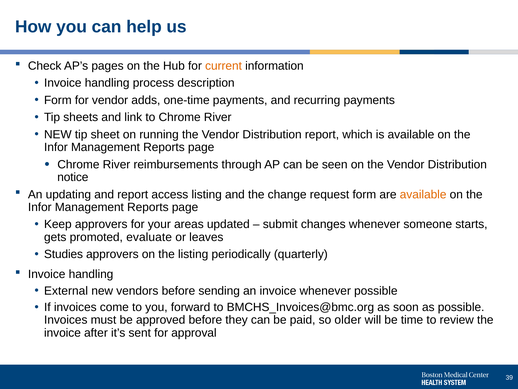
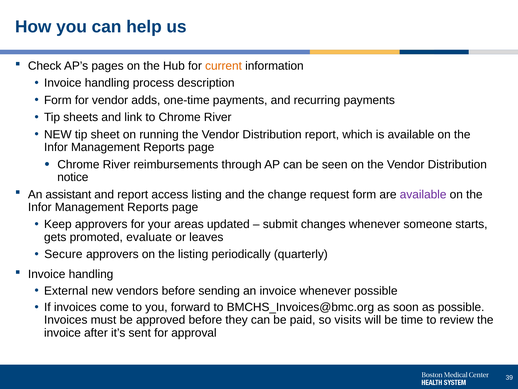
updating: updating -> assistant (68, 194)
available colour: orange -> purple (423, 194)
Studies: Studies -> Secure (63, 254)
older: older -> visits (348, 320)
